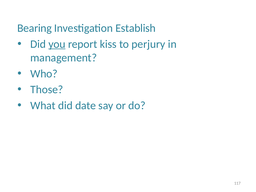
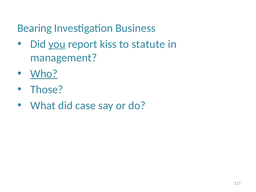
Establish: Establish -> Business (136, 28)
perjury: perjury -> statute (148, 44)
Who underline: none -> present (44, 74)
date: date -> case (86, 106)
